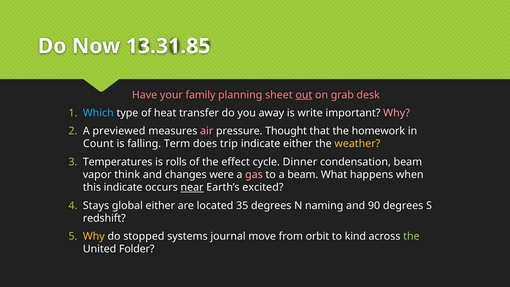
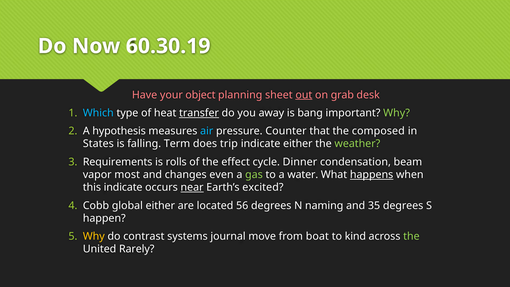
13.31.85: 13.31.85 -> 60.30.19 (168, 46)
family: family -> object (200, 95)
transfer underline: none -> present (199, 113)
write: write -> bang (310, 113)
Why colour: pink -> light green (397, 113)
previewed: previewed -> hypothesis (119, 131)
air colour: pink -> light blue (207, 131)
Thought: Thought -> Counter (286, 131)
homework: homework -> composed (378, 131)
Count: Count -> States (98, 144)
weather colour: yellow -> light green (357, 144)
Temperatures: Temperatures -> Requirements (118, 162)
think: think -> most (127, 175)
were: were -> even (222, 175)
gas colour: pink -> light green (254, 175)
a beam: beam -> water (303, 175)
happens underline: none -> present (372, 175)
Stays: Stays -> Cobb (96, 205)
35: 35 -> 56 (242, 205)
90: 90 -> 35 (374, 205)
redshift: redshift -> happen (104, 218)
stopped: stopped -> contrast (144, 236)
orbit: orbit -> boat (317, 236)
Folder: Folder -> Rarely (137, 249)
